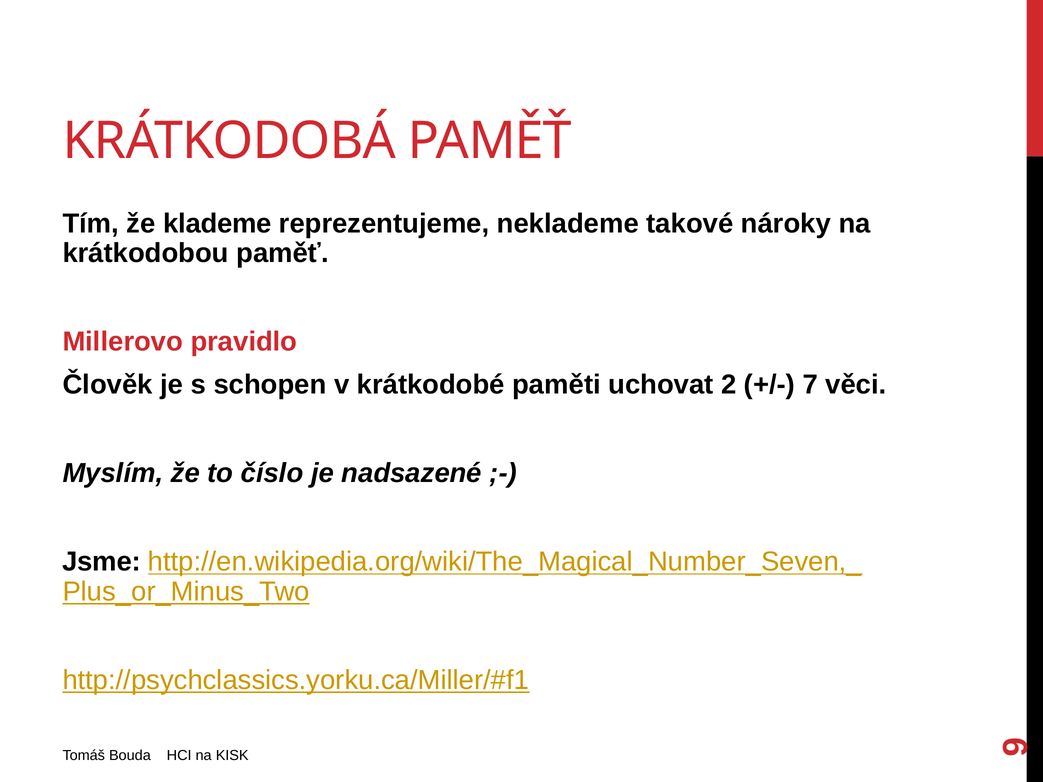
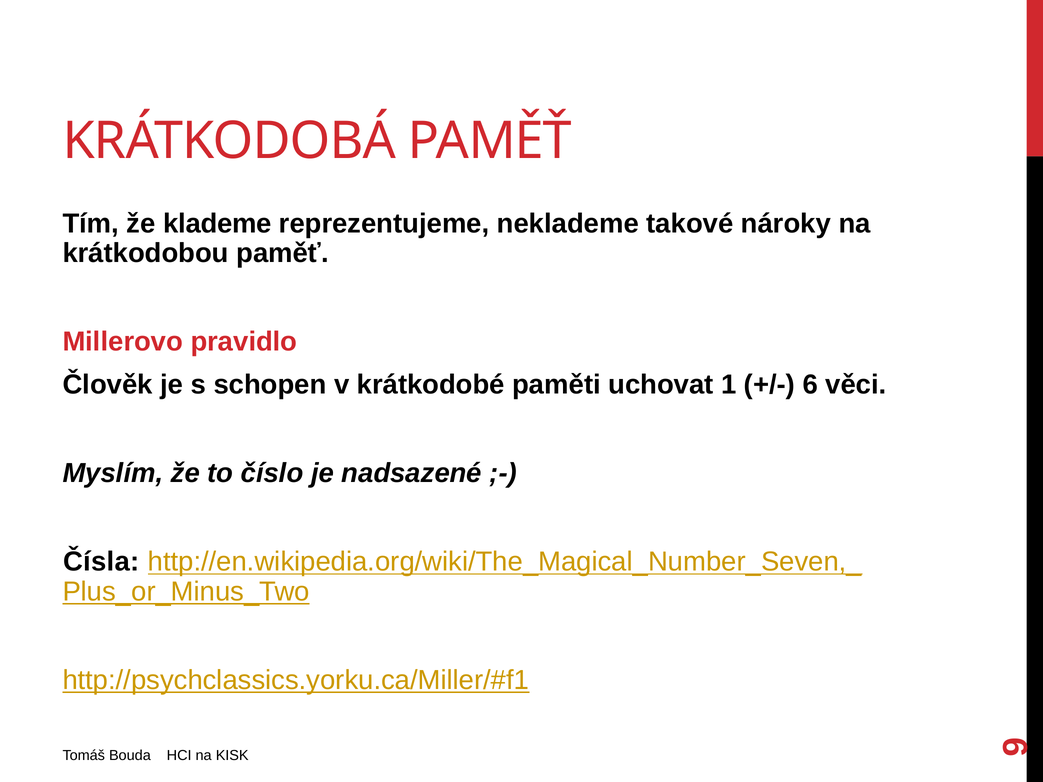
2: 2 -> 1 (729, 385)
7: 7 -> 6 (810, 385)
Jsme: Jsme -> Čísla (101, 562)
